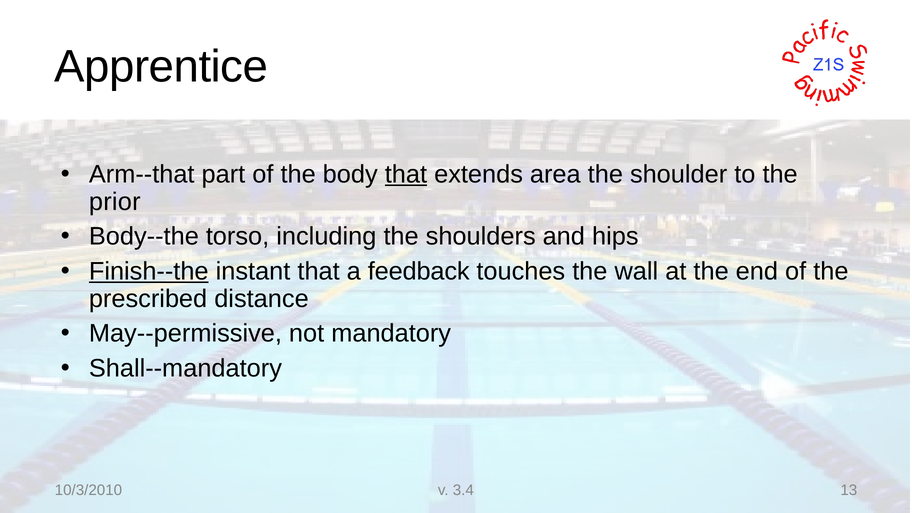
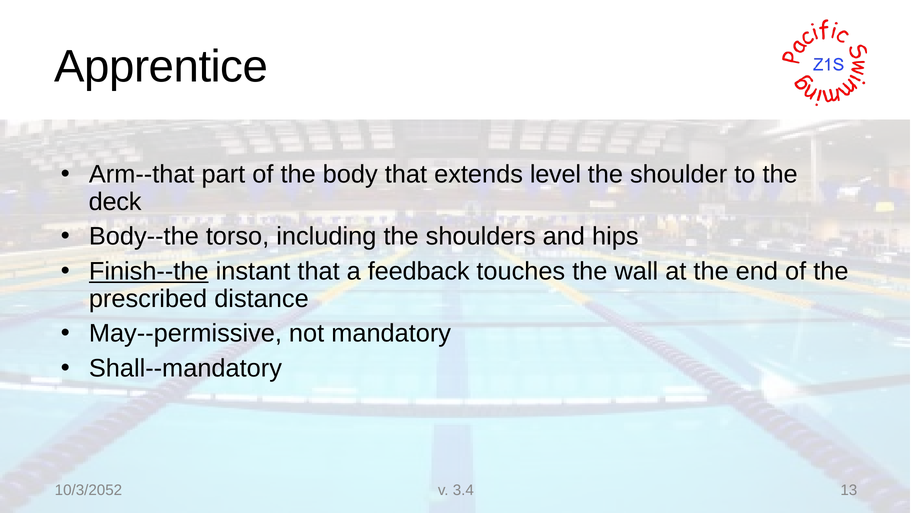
that underline: present -> none (406, 174)
area: area -> level (555, 174)
prior: prior -> deck (115, 202)
10/3/2010: 10/3/2010 -> 10/3/2052 (88, 490)
